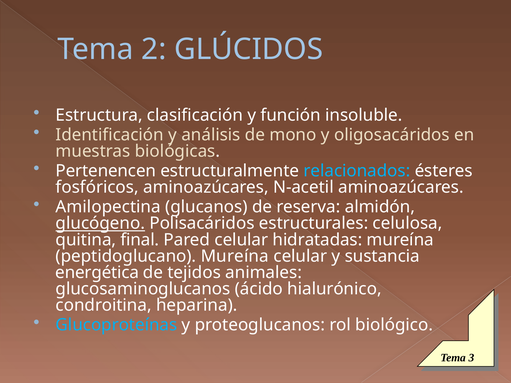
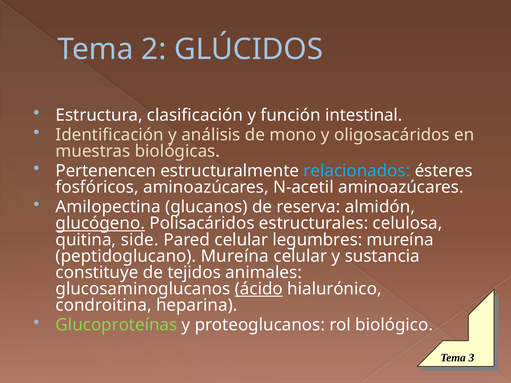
insoluble: insoluble -> intestinal (364, 115)
final: final -> side (140, 240)
hidratadas: hidratadas -> legumbres (317, 240)
energética: energética -> constituye (97, 273)
ácido underline: none -> present (259, 289)
Glucoproteínas colour: light blue -> light green (116, 325)
